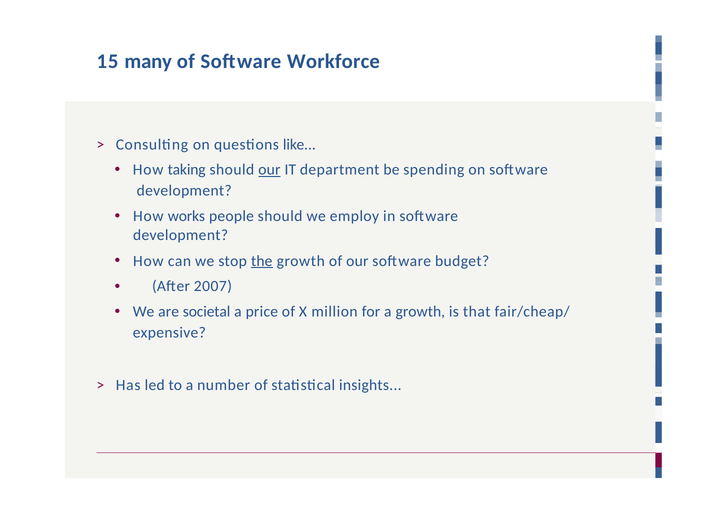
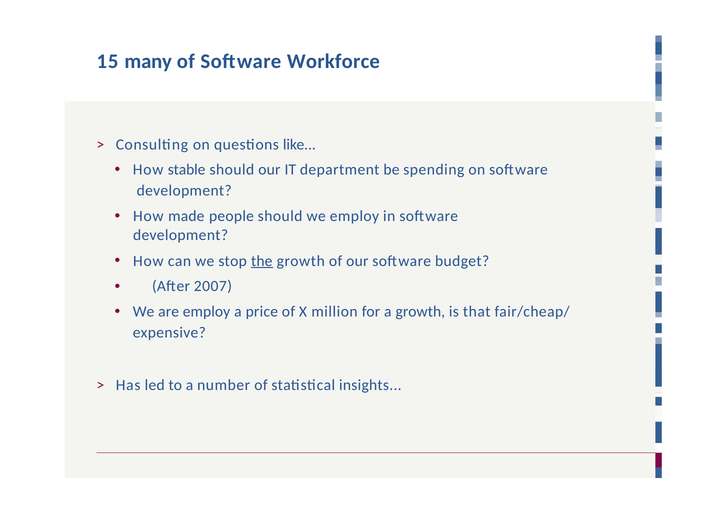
taking: taking -> stable (187, 170)
our underline: present -> none (269, 170)
works: works -> made (186, 216)
are societal: societal -> employ (206, 312)
